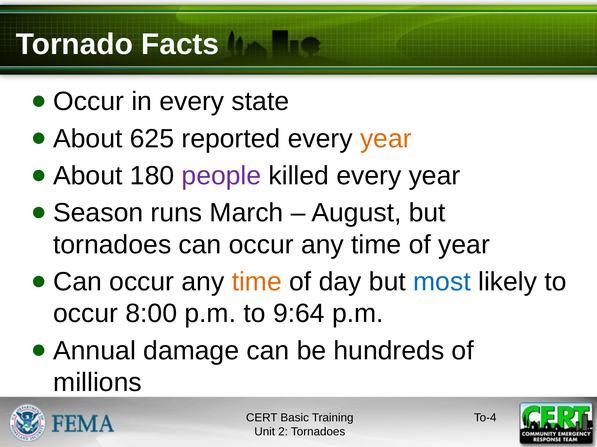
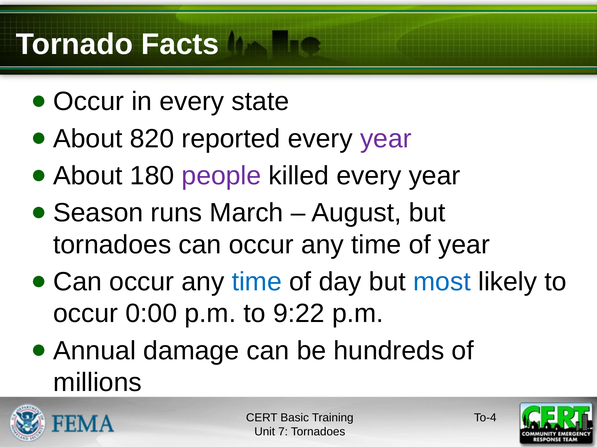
625: 625 -> 820 (152, 139)
year colour: orange -> purple (386, 139)
time colour: orange -> blue (257, 282)
8:00: 8:00 -> 0:00 (151, 314)
9:64: 9:64 -> 9:22 (299, 314)
2: 2 -> 7 (283, 432)
